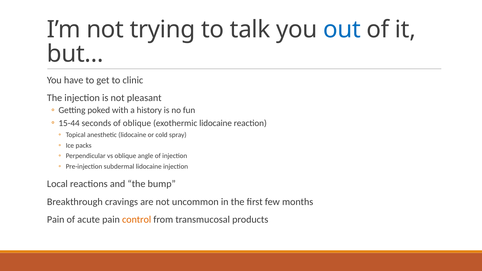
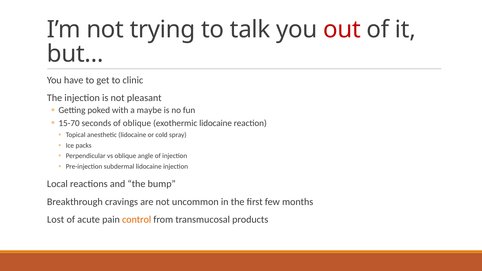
out colour: blue -> red (342, 29)
history: history -> maybe (149, 110)
15-44: 15-44 -> 15-70 (69, 123)
Pain: Pain -> Lost (56, 220)
